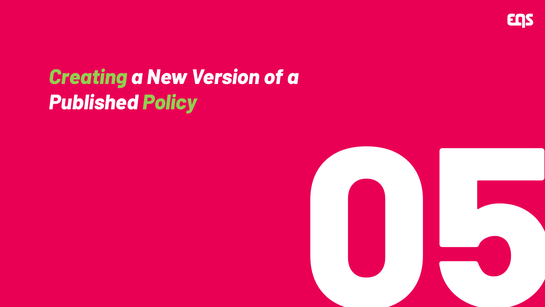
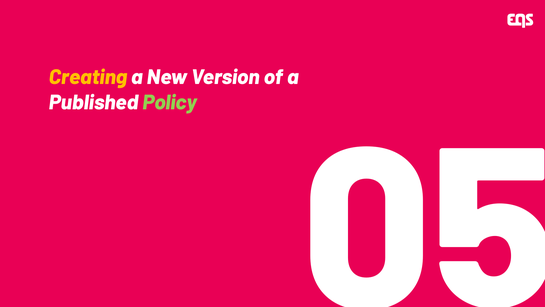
Creating colour: light green -> yellow (88, 77)
